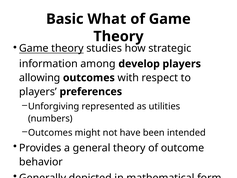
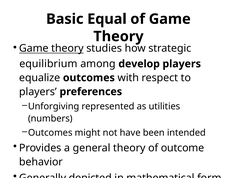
What: What -> Equal (107, 19)
information: information -> equilibrium (48, 64)
allowing: allowing -> equalize (40, 78)
